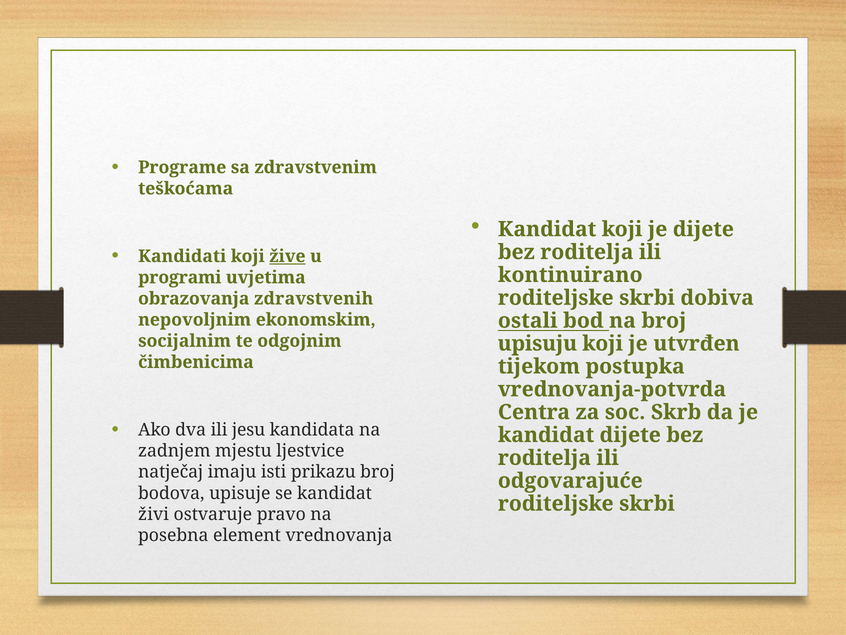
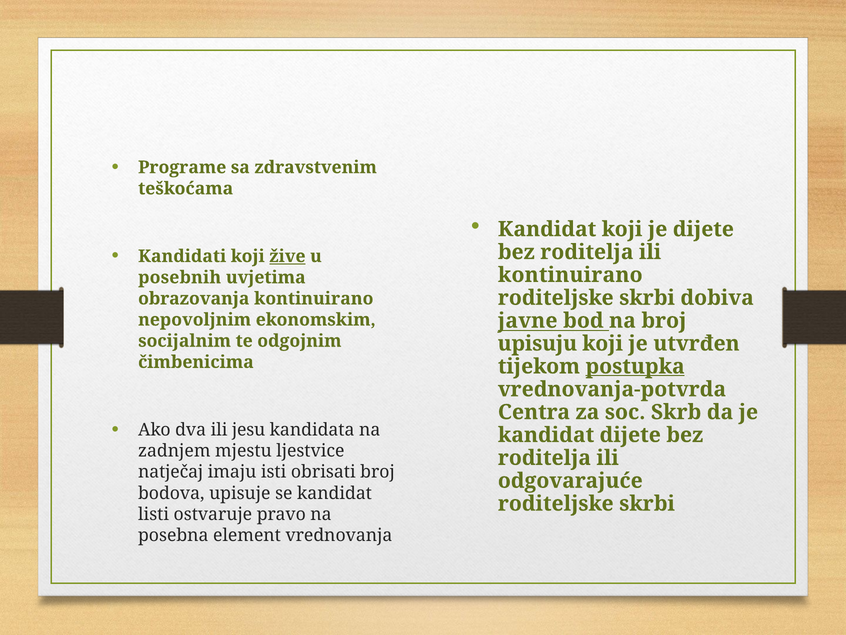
programi: programi -> posebnih (180, 277)
obrazovanja zdravstvenih: zdravstvenih -> kontinuirano (314, 298)
ostali: ostali -> javne (528, 320)
postupka underline: none -> present (635, 366)
prikazu: prikazu -> obrisati (323, 472)
živi: živi -> listi (154, 514)
